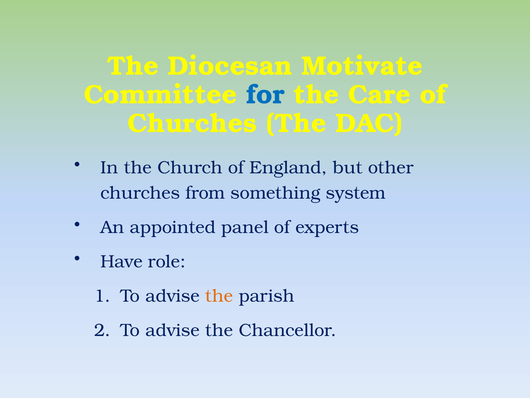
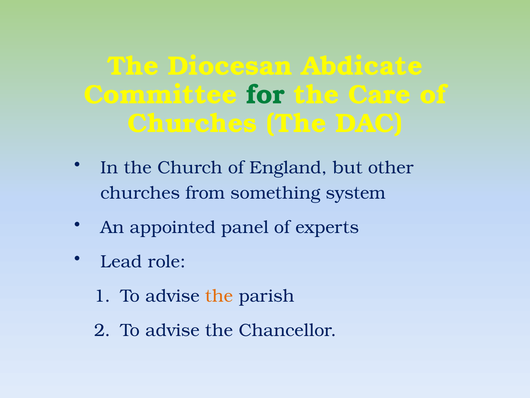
Motivate: Motivate -> Abdicate (362, 66)
for colour: blue -> green (265, 95)
Have: Have -> Lead (121, 261)
